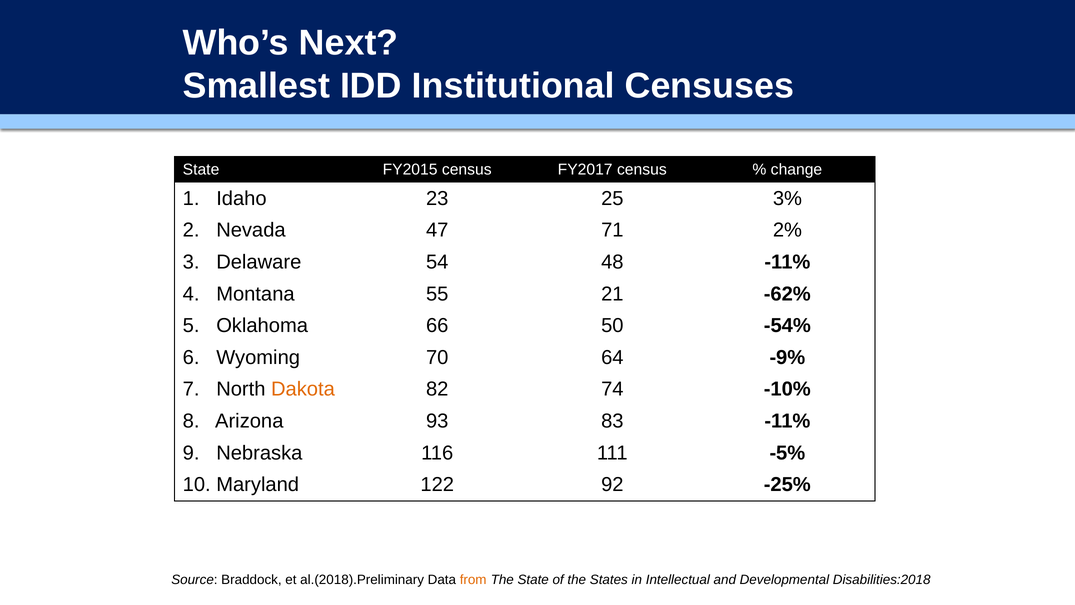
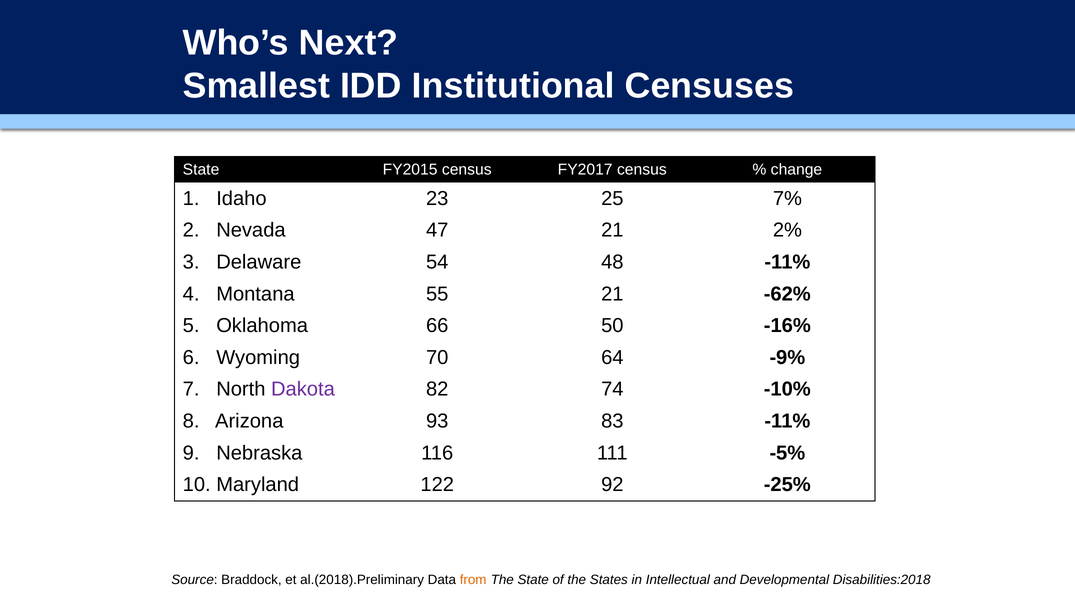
3%: 3% -> 7% (787, 198)
47 71: 71 -> 21 (612, 230)
-54%: -54% -> -16% (787, 326)
Dakota colour: orange -> purple (303, 389)
